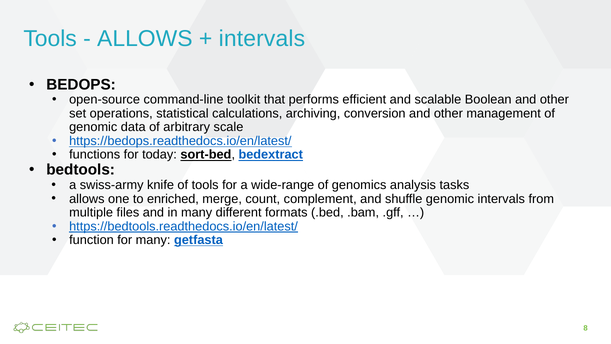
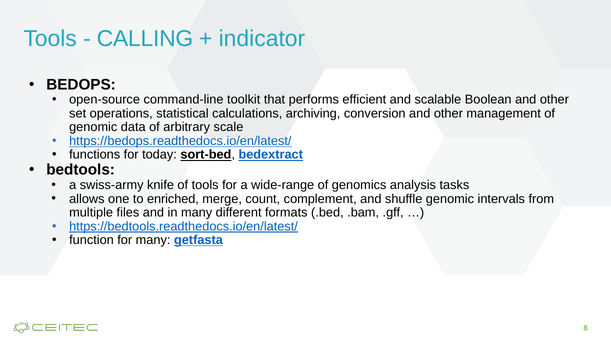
ALLOWS: ALLOWS -> CALLING (145, 39)
intervals: intervals -> indicator (262, 39)
